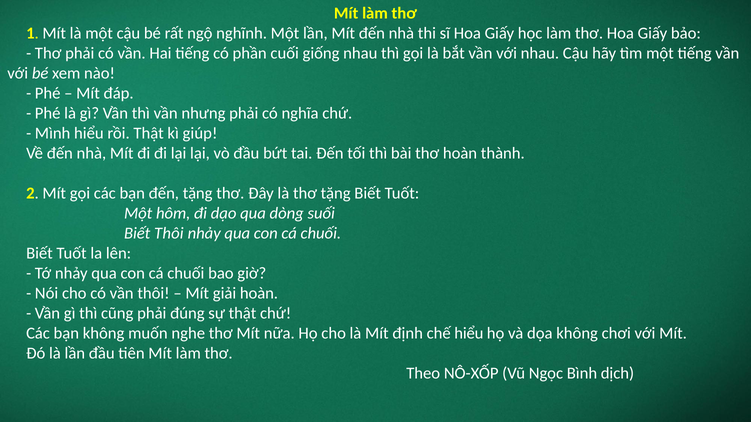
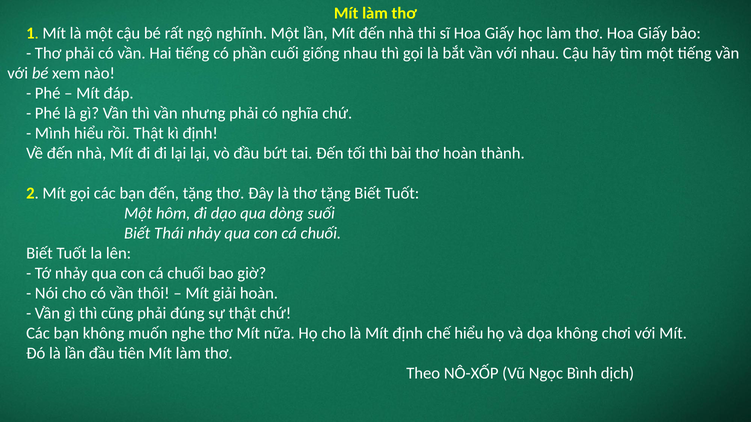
kì giúp: giúp -> định (200, 133)
Biết Thôi: Thôi -> Thái (169, 233)
